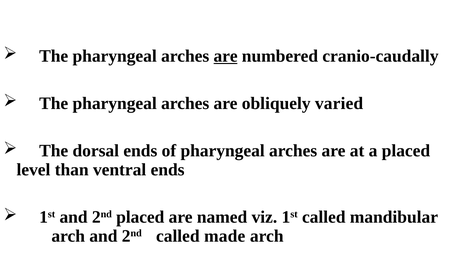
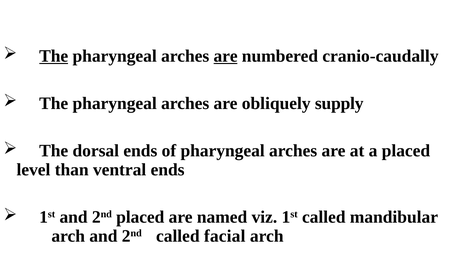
The underline: none -> present (54, 56)
varied: varied -> supply (339, 103)
made: made -> facial (225, 236)
